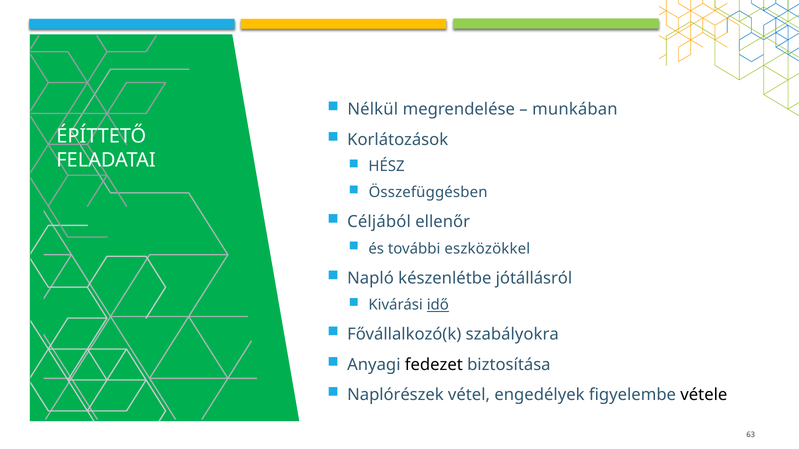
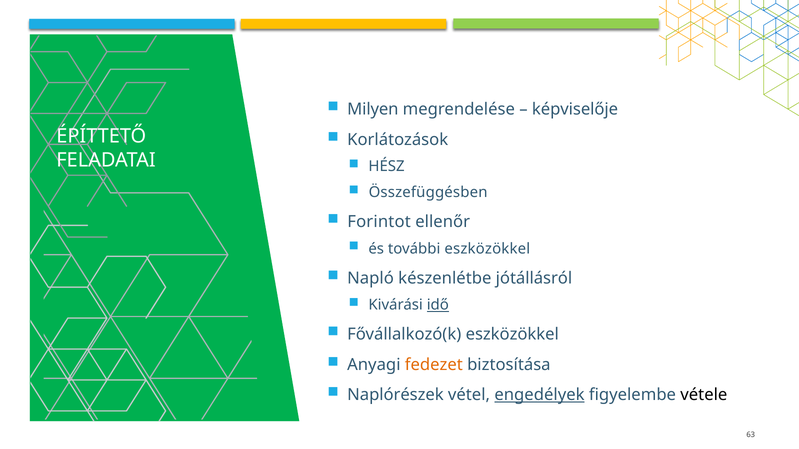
Nélkül: Nélkül -> Milyen (373, 109)
munkában: munkában -> képviselője (575, 109)
Céljából: Céljából -> Forintot (379, 222)
Fővállalkozó(k szabályokra: szabályokra -> eszközökkel (512, 335)
fedezet colour: black -> orange (434, 365)
engedélyek underline: none -> present (539, 395)
